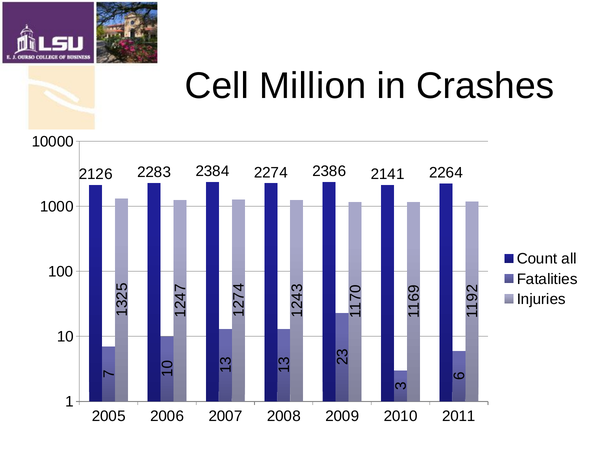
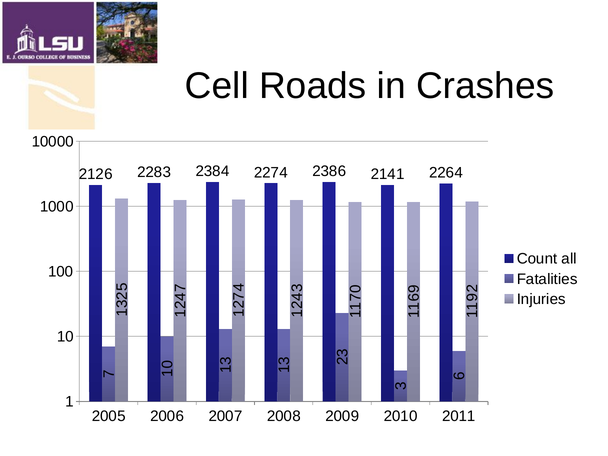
Million: Million -> Roads (313, 86)
